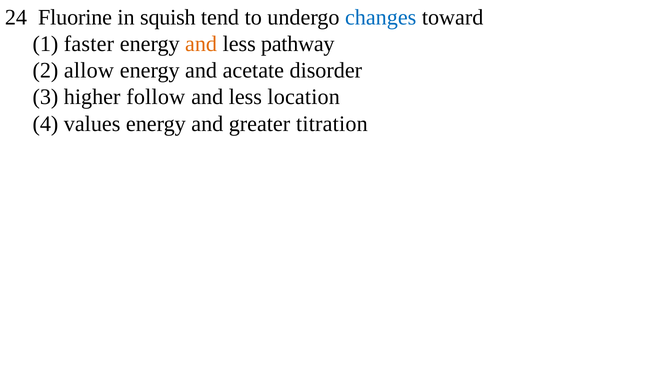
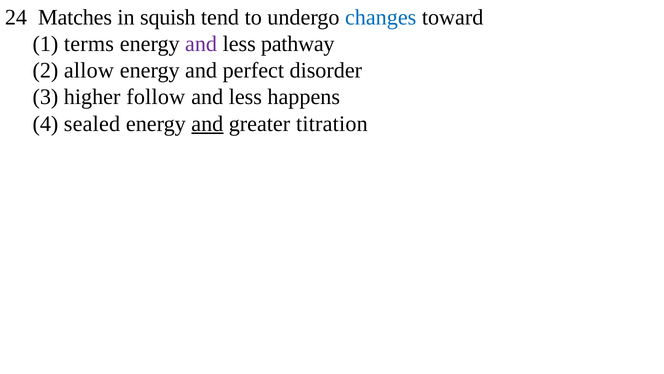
Fluorine: Fluorine -> Matches (75, 17)
faster: faster -> terms (89, 44)
and colour: orange -> purple (201, 44)
acetate: acetate -> perfect (253, 70)
location: location -> happens (304, 97)
values: values -> sealed (92, 124)
and underline: none -> present (207, 124)
